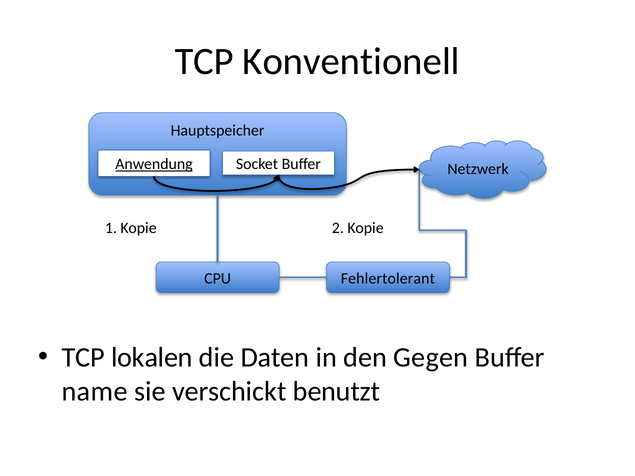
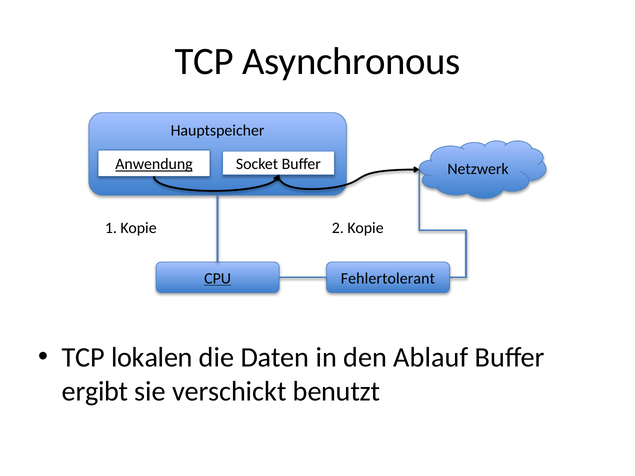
Konventionell: Konventionell -> Asynchronous (351, 61)
CPU underline: none -> present (218, 279)
Gegen: Gegen -> Ablauf (431, 358)
name: name -> ergibt (95, 392)
